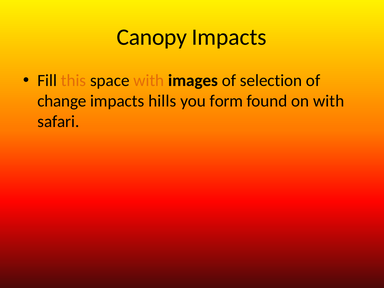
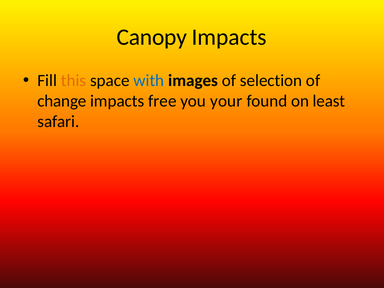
with colour: orange -> blue (149, 81)
hills: hills -> free (162, 101)
form: form -> your (226, 101)
on with: with -> least (329, 101)
